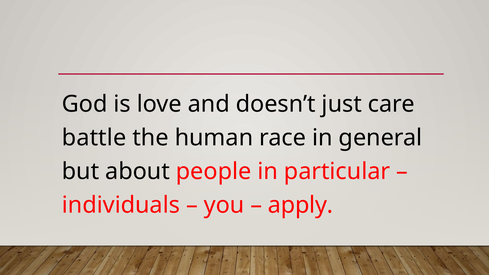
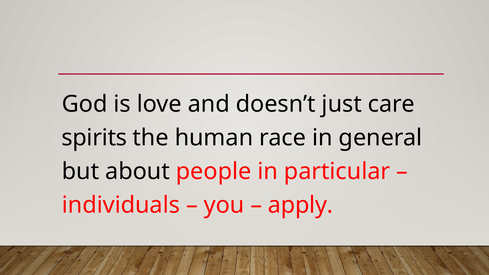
battle: battle -> spirits (94, 138)
